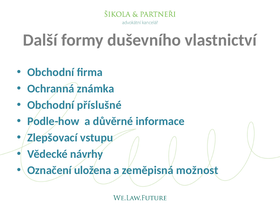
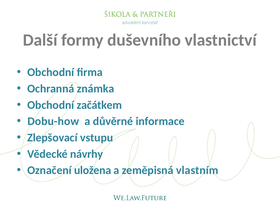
příslušné: příslušné -> začátkem (99, 105)
Podle-how: Podle-how -> Dobu-how (53, 121)
možnost: možnost -> vlastním (197, 170)
